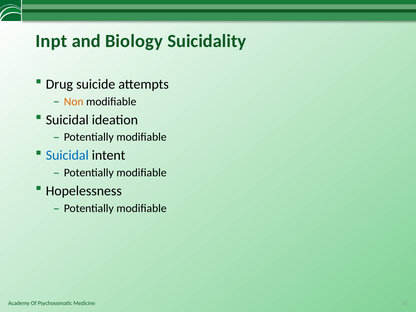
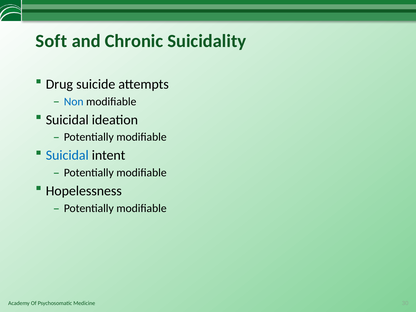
Inpt: Inpt -> Soft (51, 41)
Biology: Biology -> Chronic (134, 41)
Non colour: orange -> blue (74, 102)
